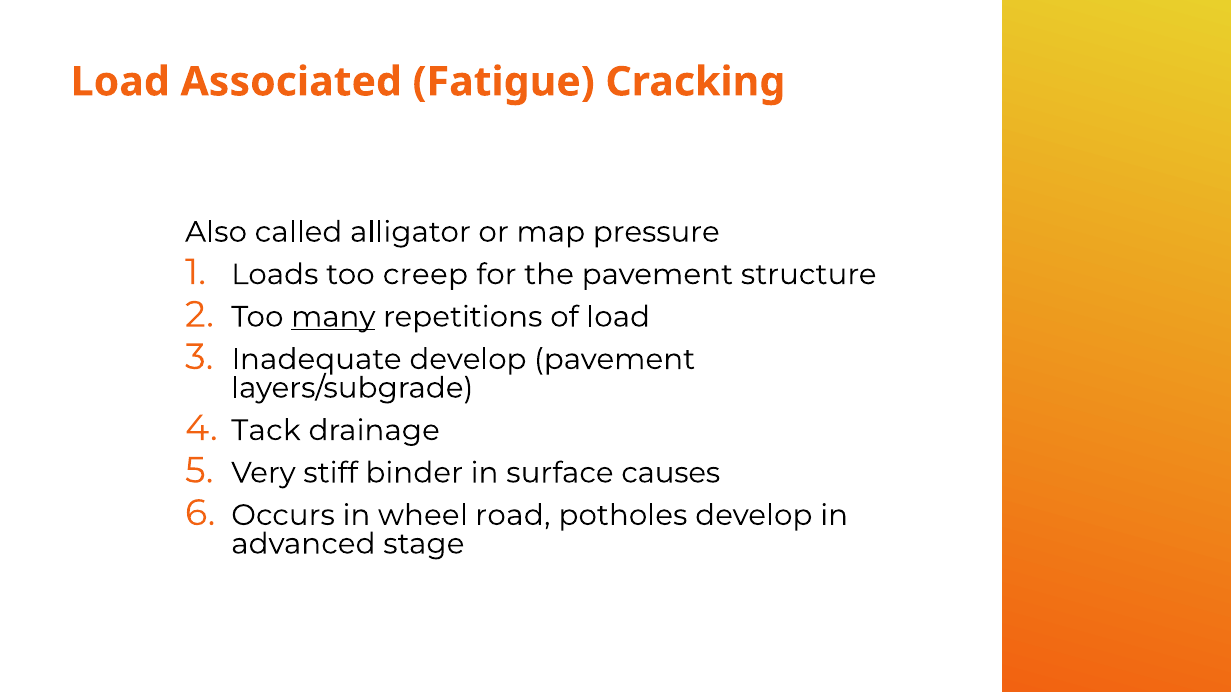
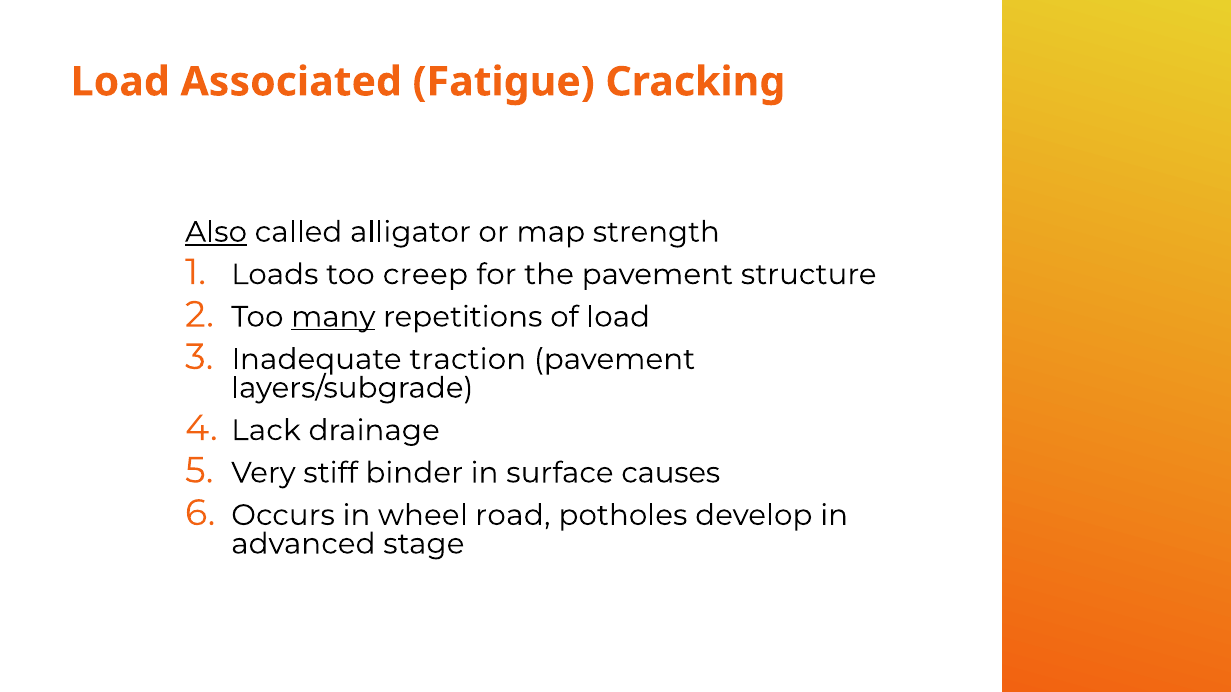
Also underline: none -> present (216, 232)
pressure: pressure -> strength (656, 232)
Inadequate develop: develop -> traction (468, 360)
Tack: Tack -> Lack (266, 431)
